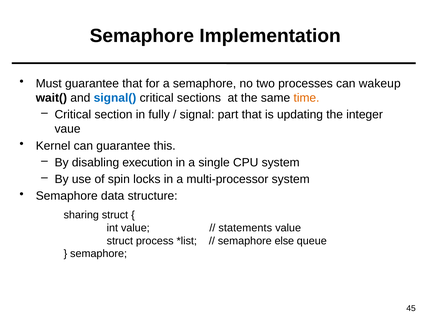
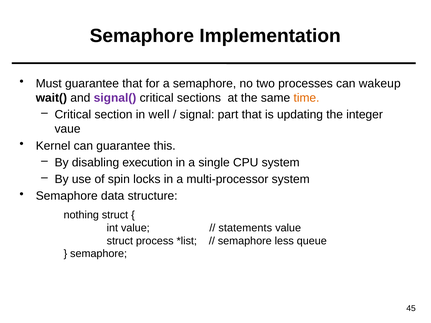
signal( colour: blue -> purple (115, 98)
fully: fully -> well (159, 115)
sharing: sharing -> nothing (81, 215)
else: else -> less (284, 241)
